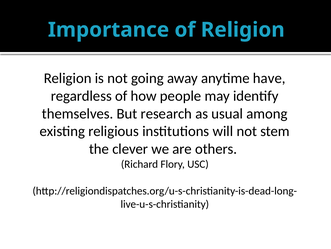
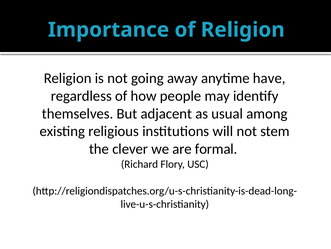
research: research -> adjacent (166, 113)
others: others -> formal (216, 149)
